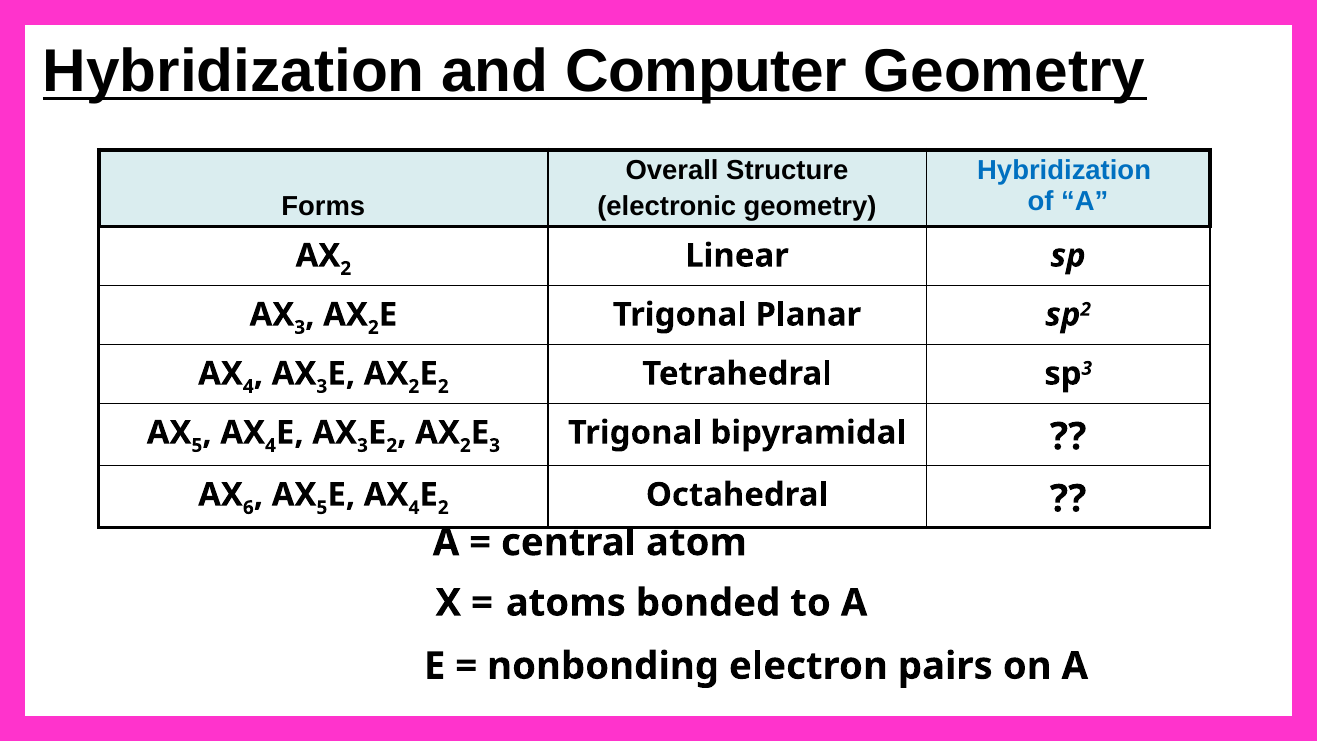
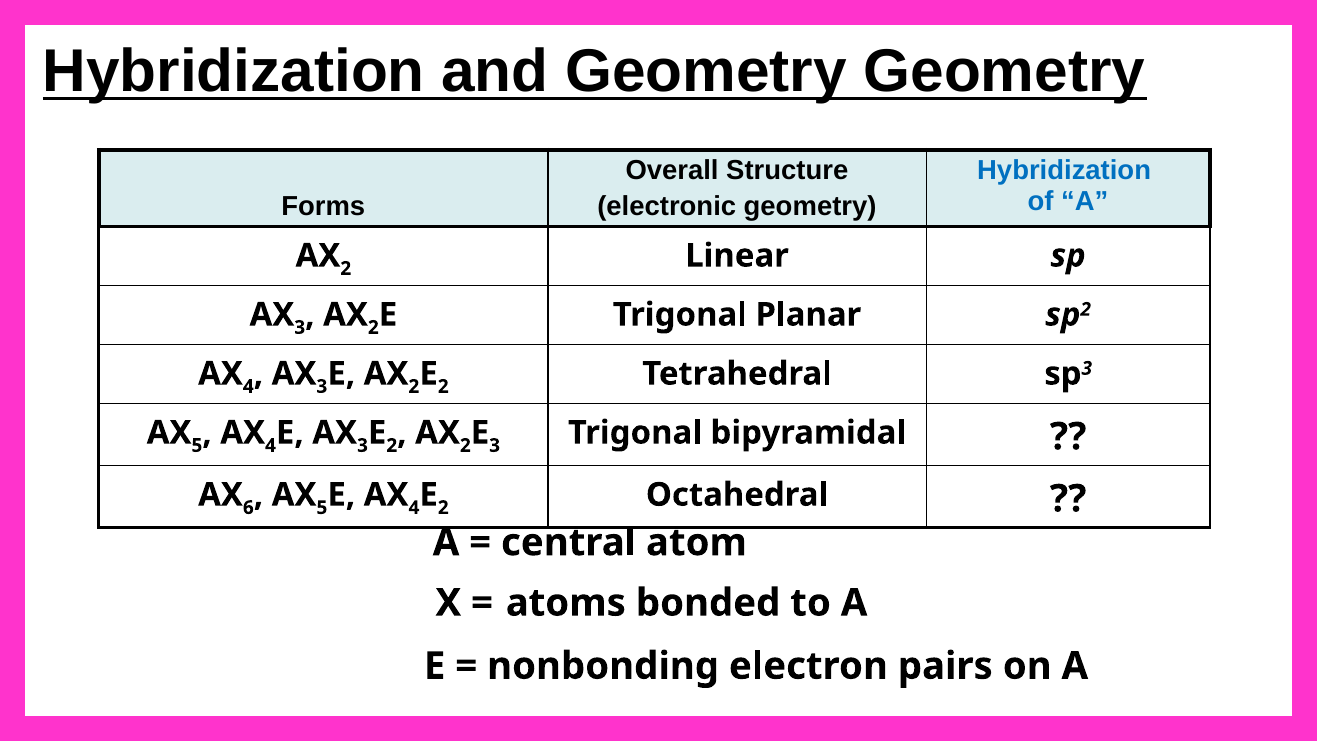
and Computer: Computer -> Geometry (706, 72)
